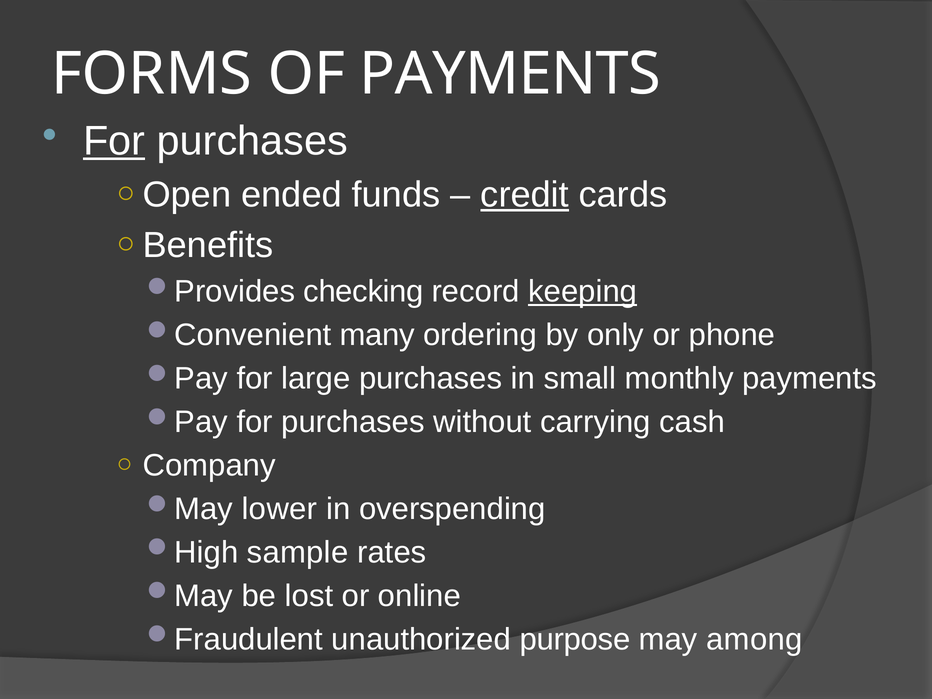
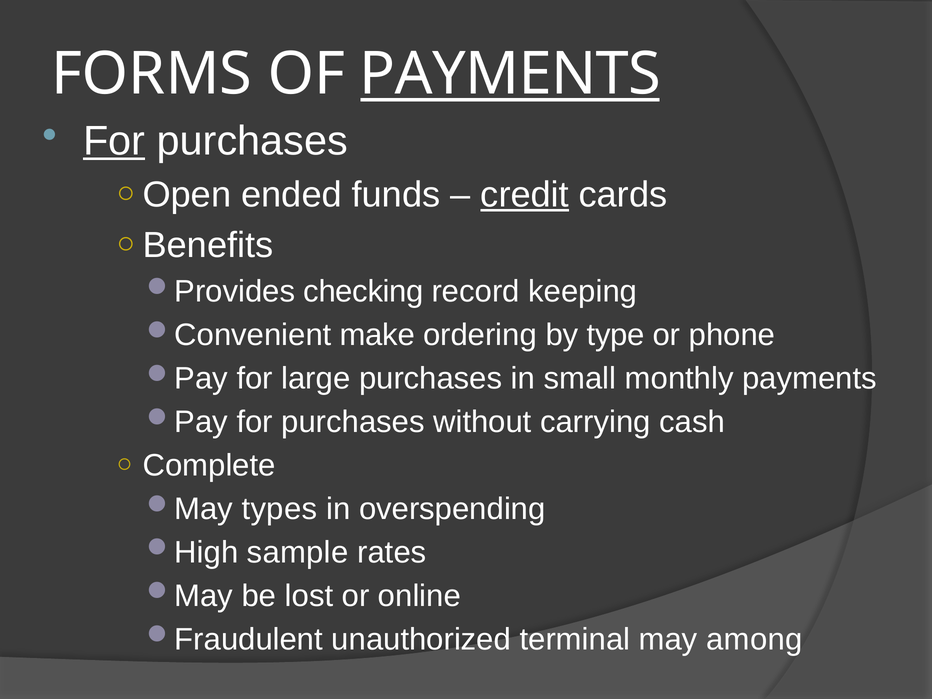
PAYMENTS underline: none -> present (510, 74)
keeping underline: present -> none (583, 292)
many: many -> make (377, 335)
only: only -> type (616, 335)
Company: Company -> Complete (209, 466)
lower: lower -> types (279, 509)
purpose: purpose -> terminal (575, 639)
